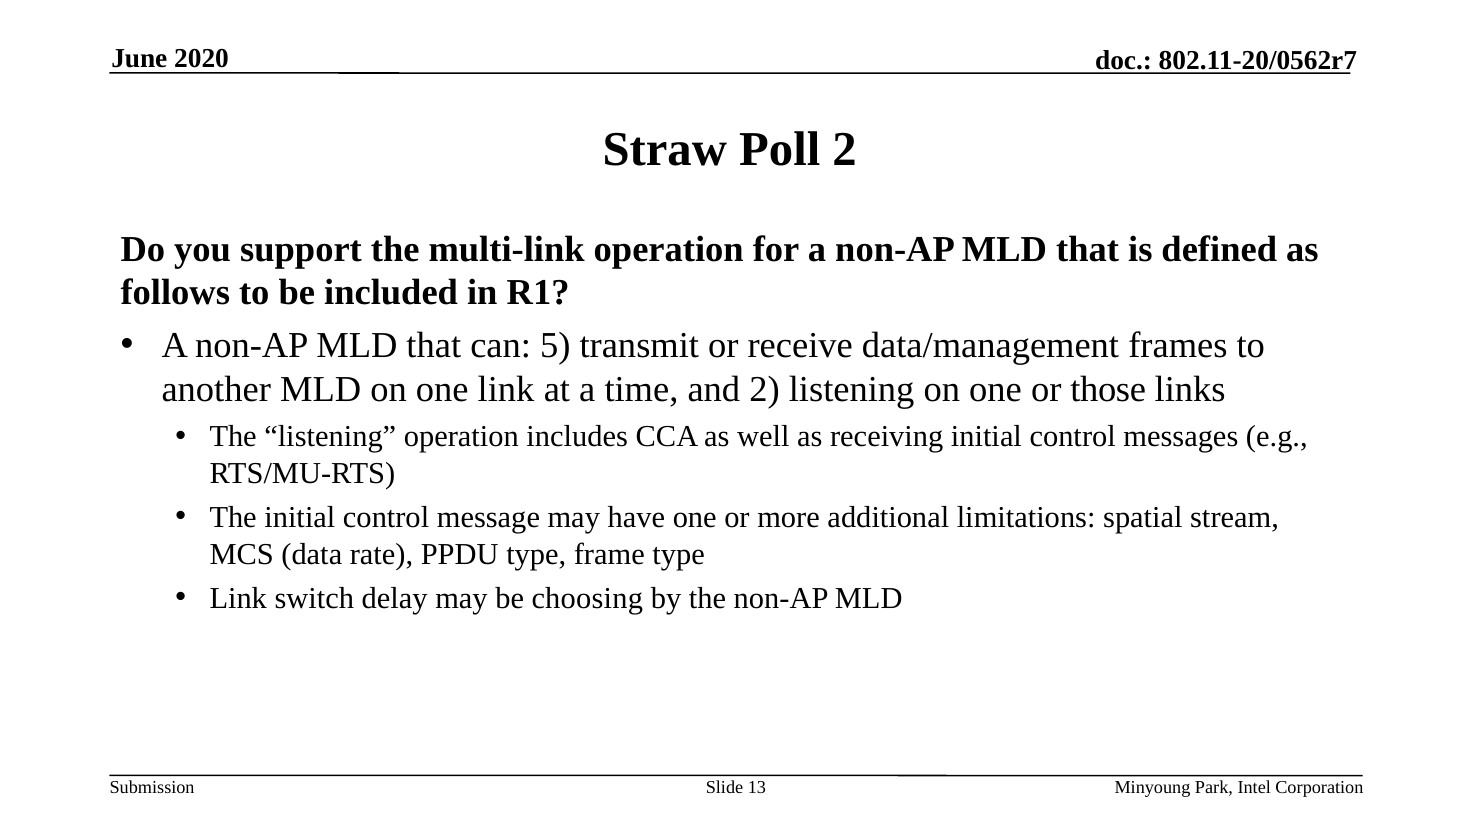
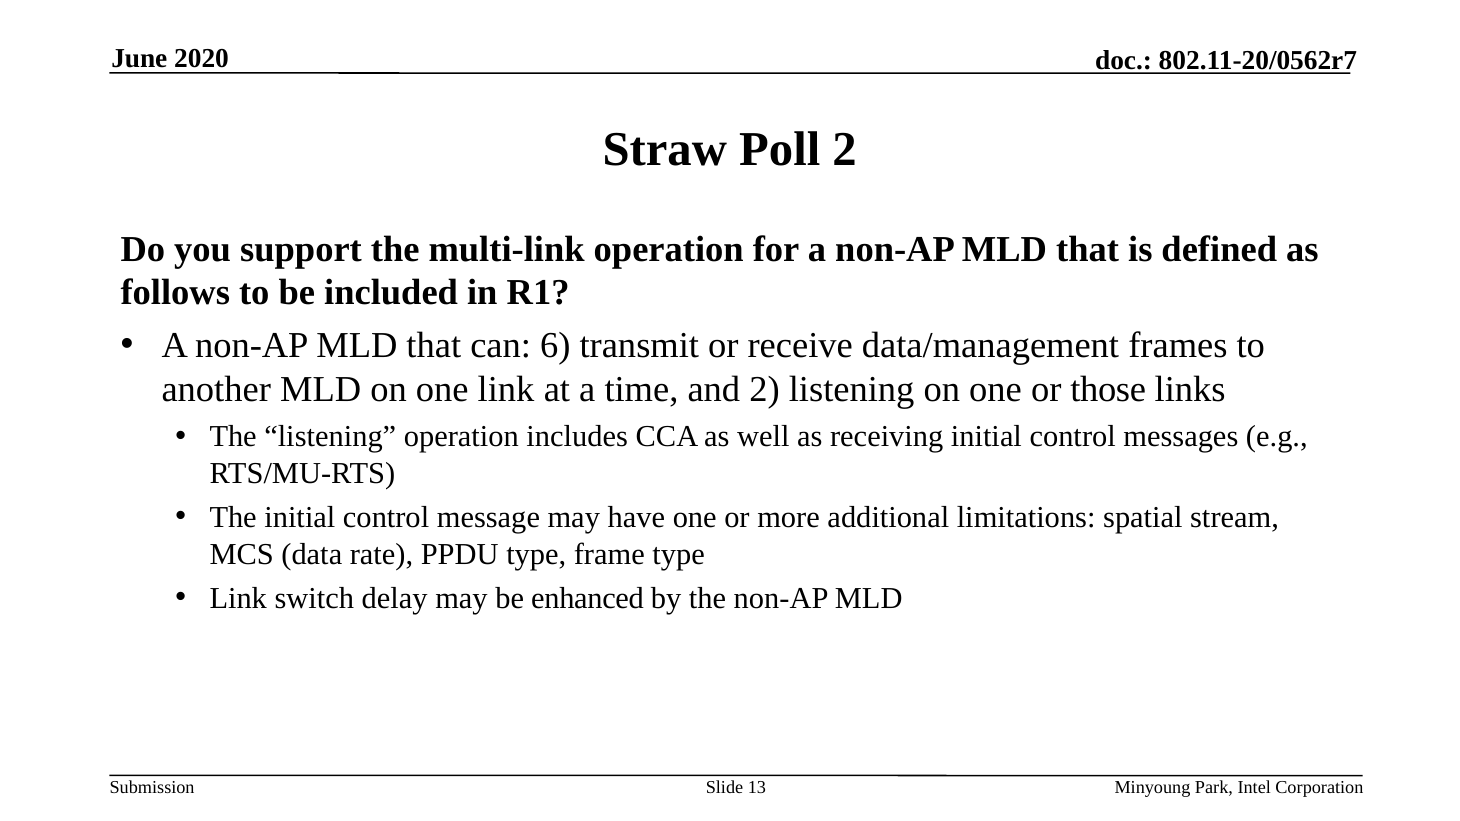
5: 5 -> 6 (555, 346)
choosing: choosing -> enhanced (588, 598)
